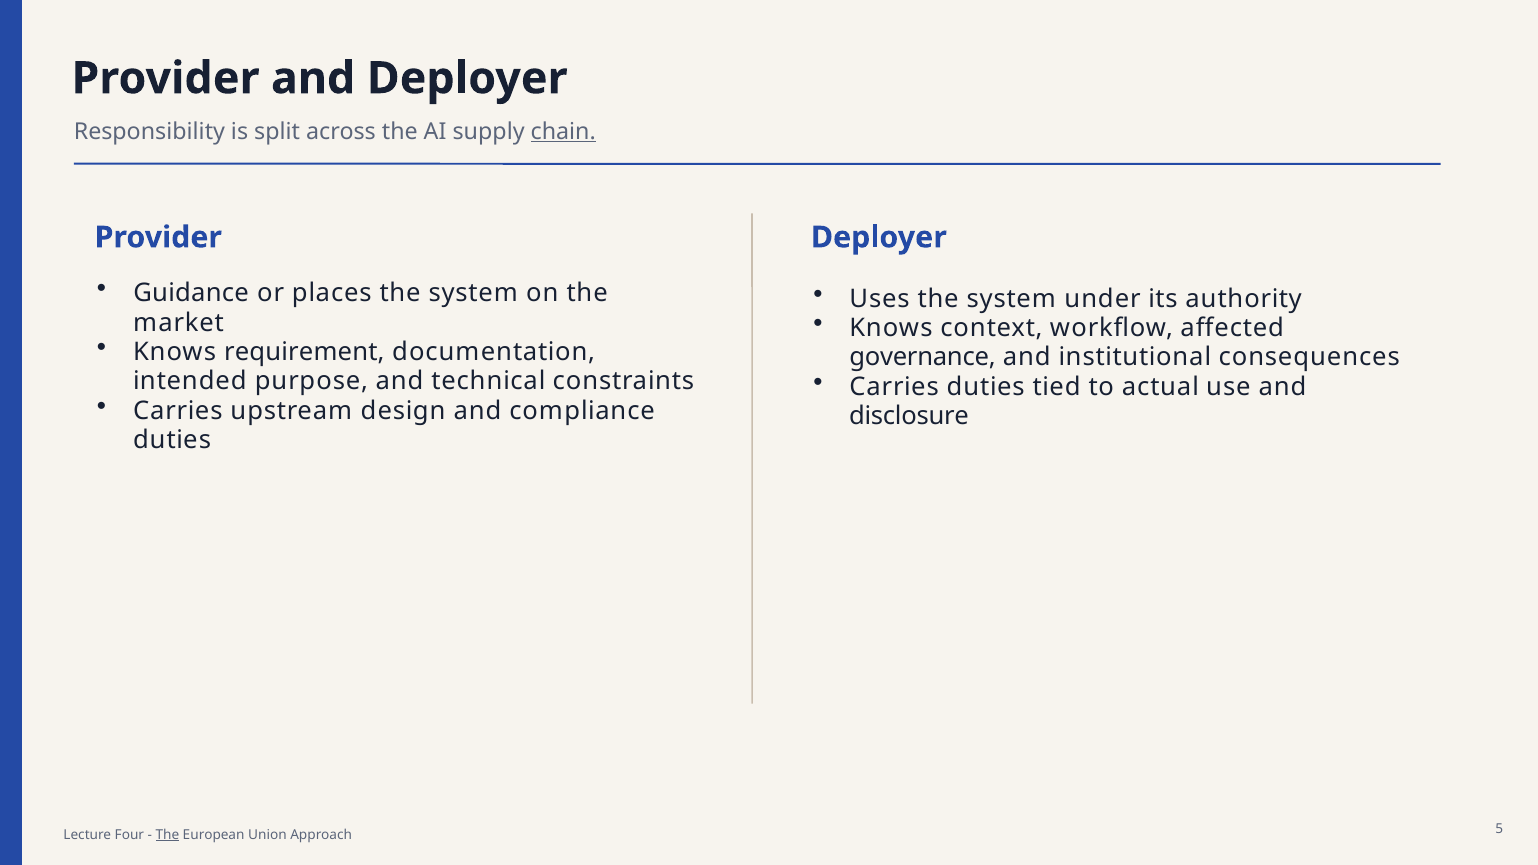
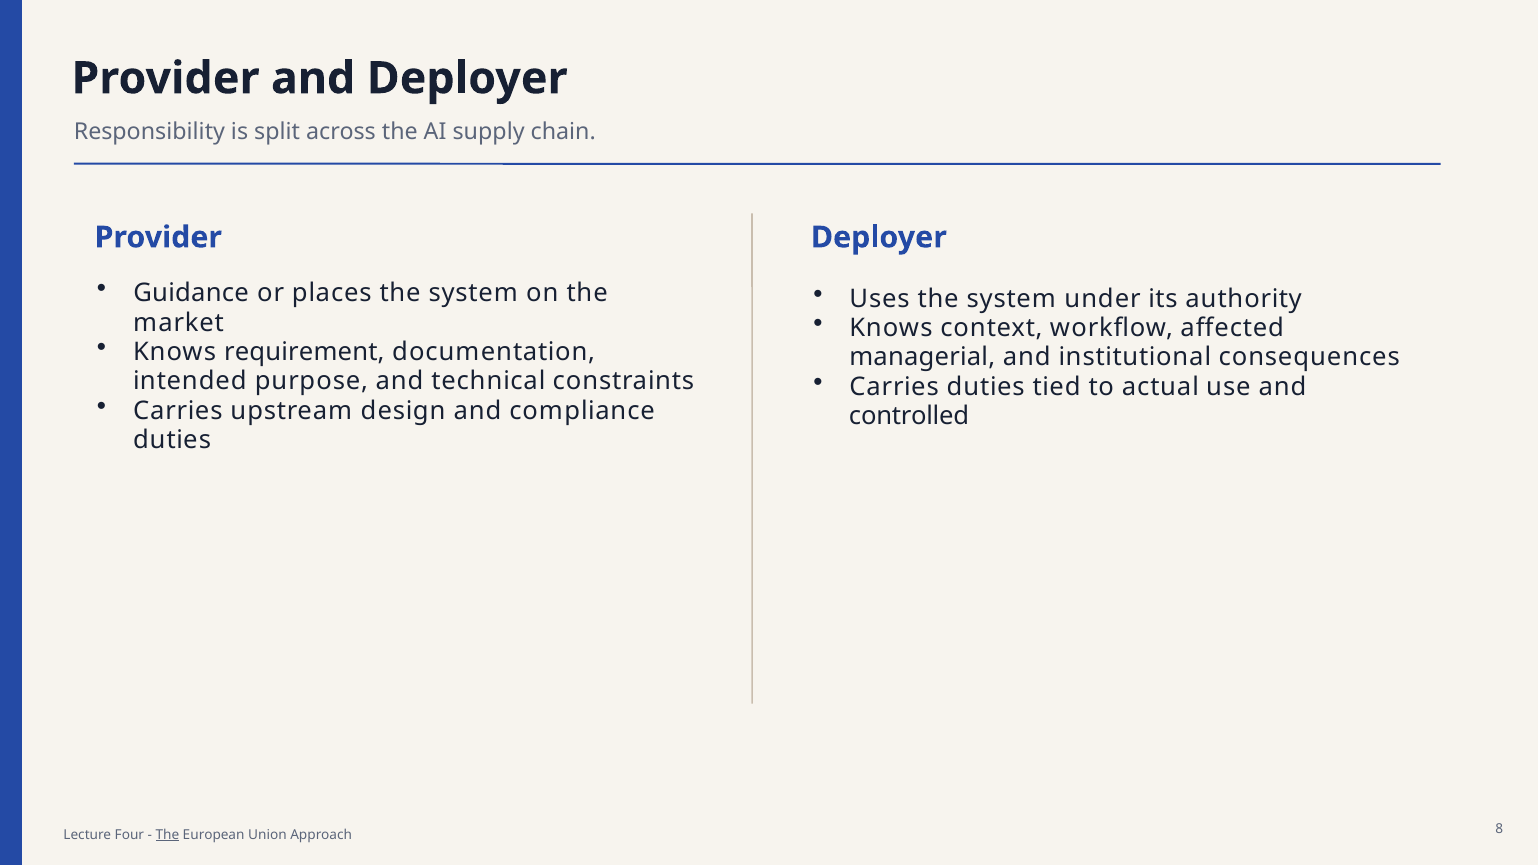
chain underline: present -> none (563, 131)
governance: governance -> managerial (922, 358)
disclosure: disclosure -> controlled (909, 416)
5: 5 -> 8 (1499, 829)
